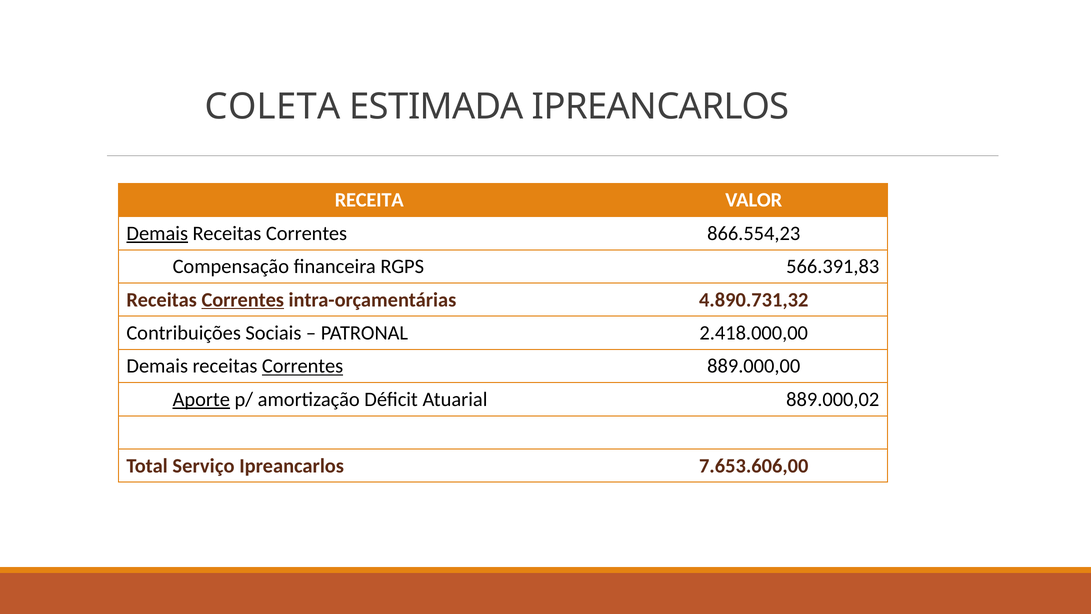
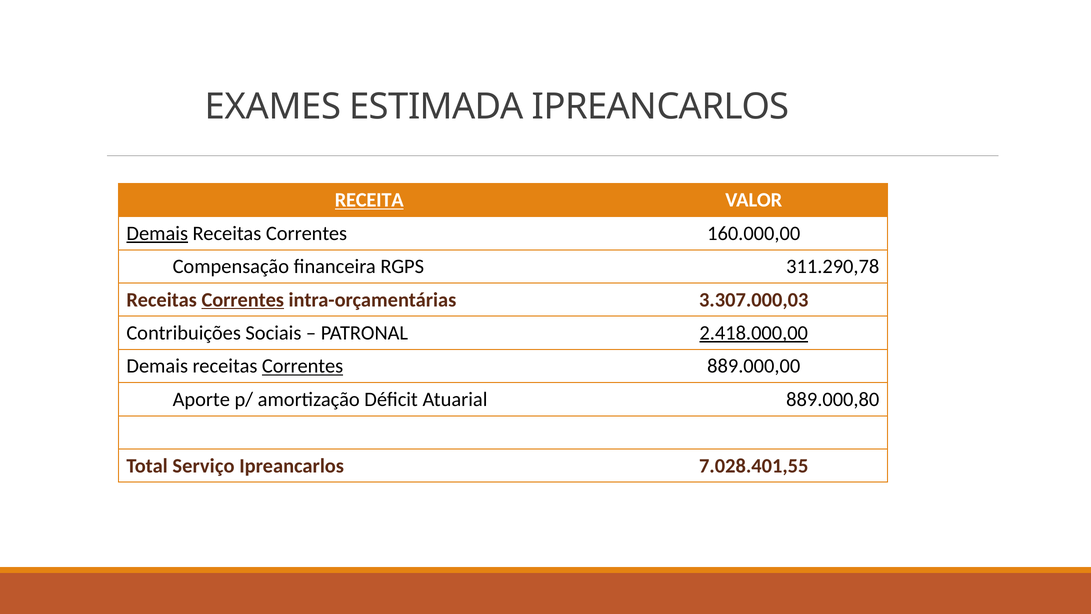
COLETA: COLETA -> EXAMES (273, 107)
RECEITA underline: none -> present (369, 200)
866.554,23: 866.554,23 -> 160.000,00 (754, 233)
566.391,83: 566.391,83 -> 311.290,78 (833, 266)
4.890.731,32: 4.890.731,32 -> 3.307.000,03 (754, 300)
2.418.000,00 underline: none -> present (754, 333)
Aporte underline: present -> none (201, 399)
889.000,02: 889.000,02 -> 889.000,80 (833, 399)
7.653.606,00: 7.653.606,00 -> 7.028.401,55 (754, 466)
